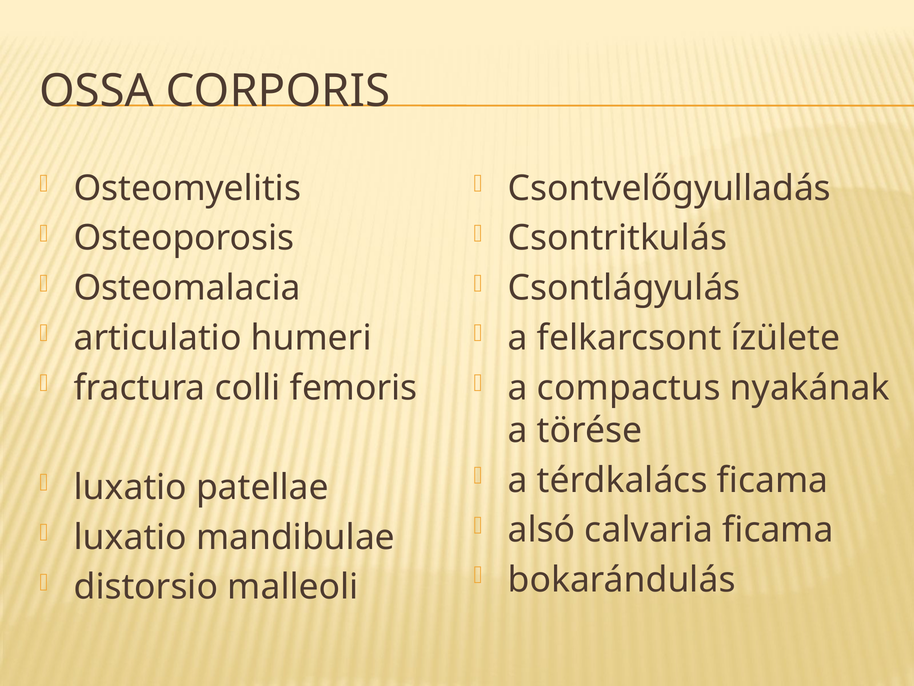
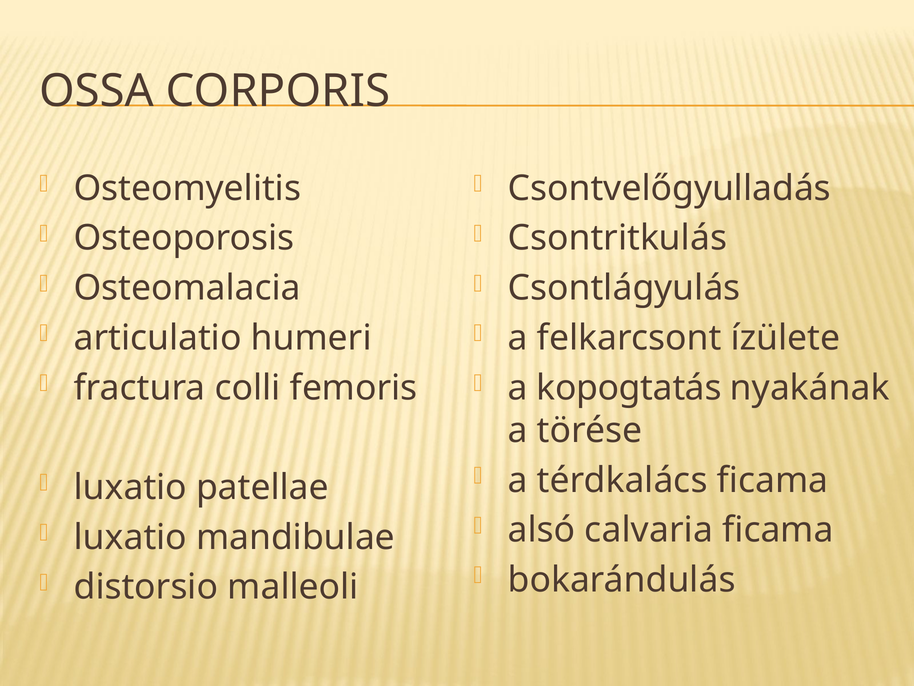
compactus: compactus -> kopogtatás (629, 387)
